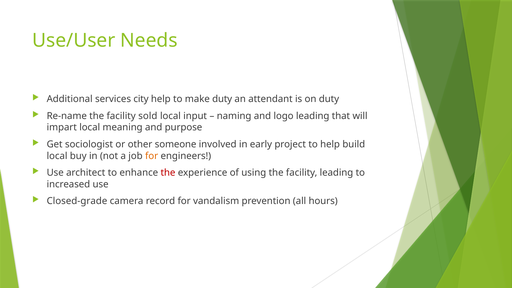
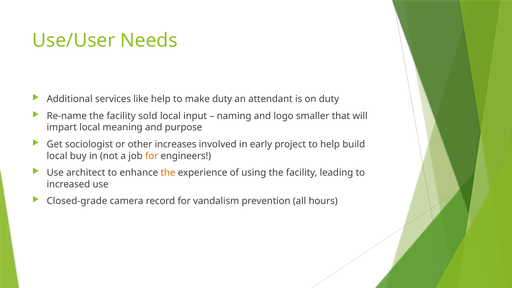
city: city -> like (141, 99)
logo leading: leading -> smaller (313, 116)
someone: someone -> increases (176, 144)
the colour: red -> orange (168, 173)
